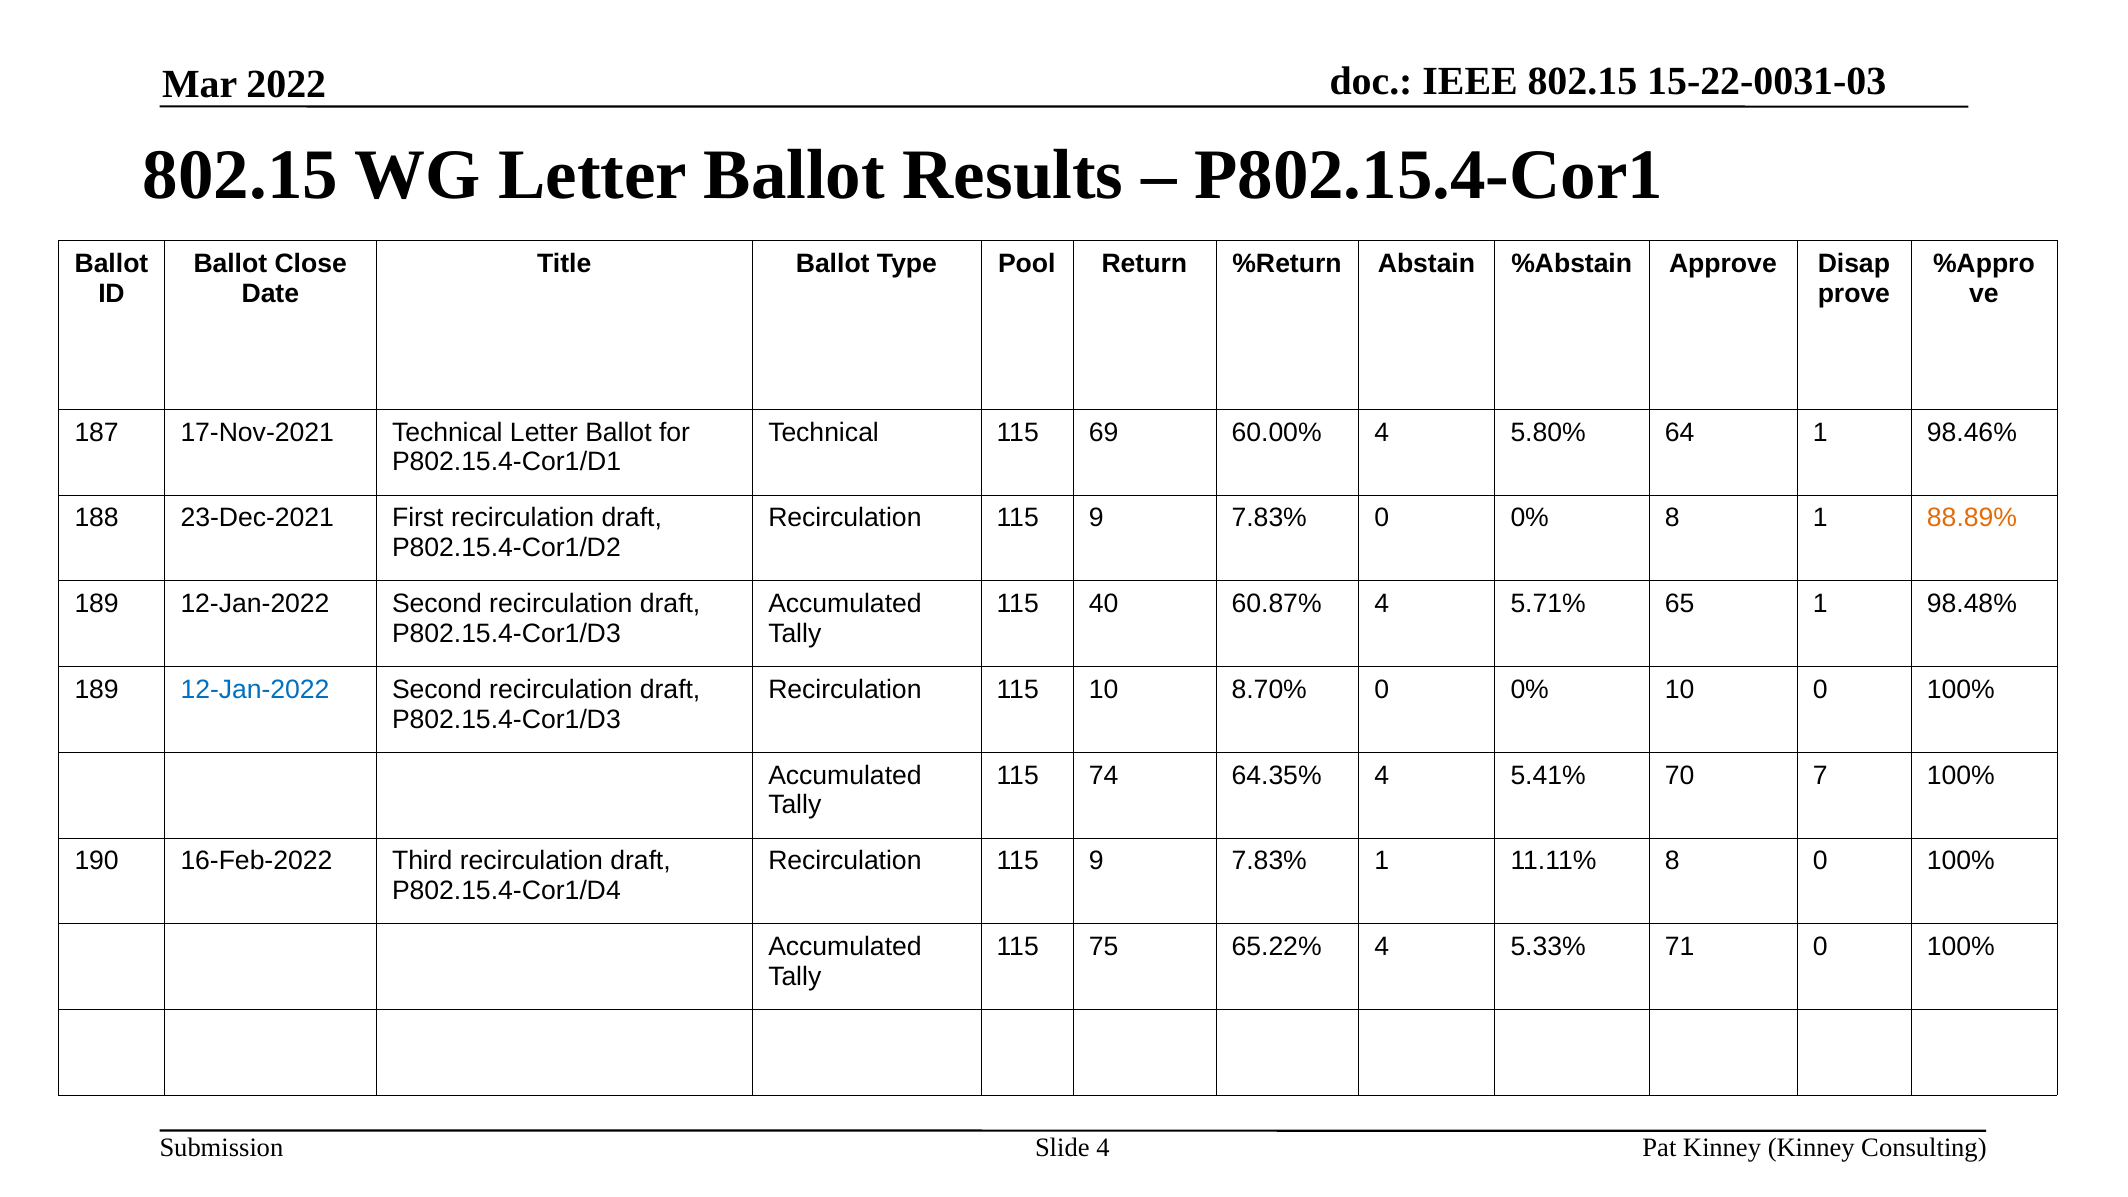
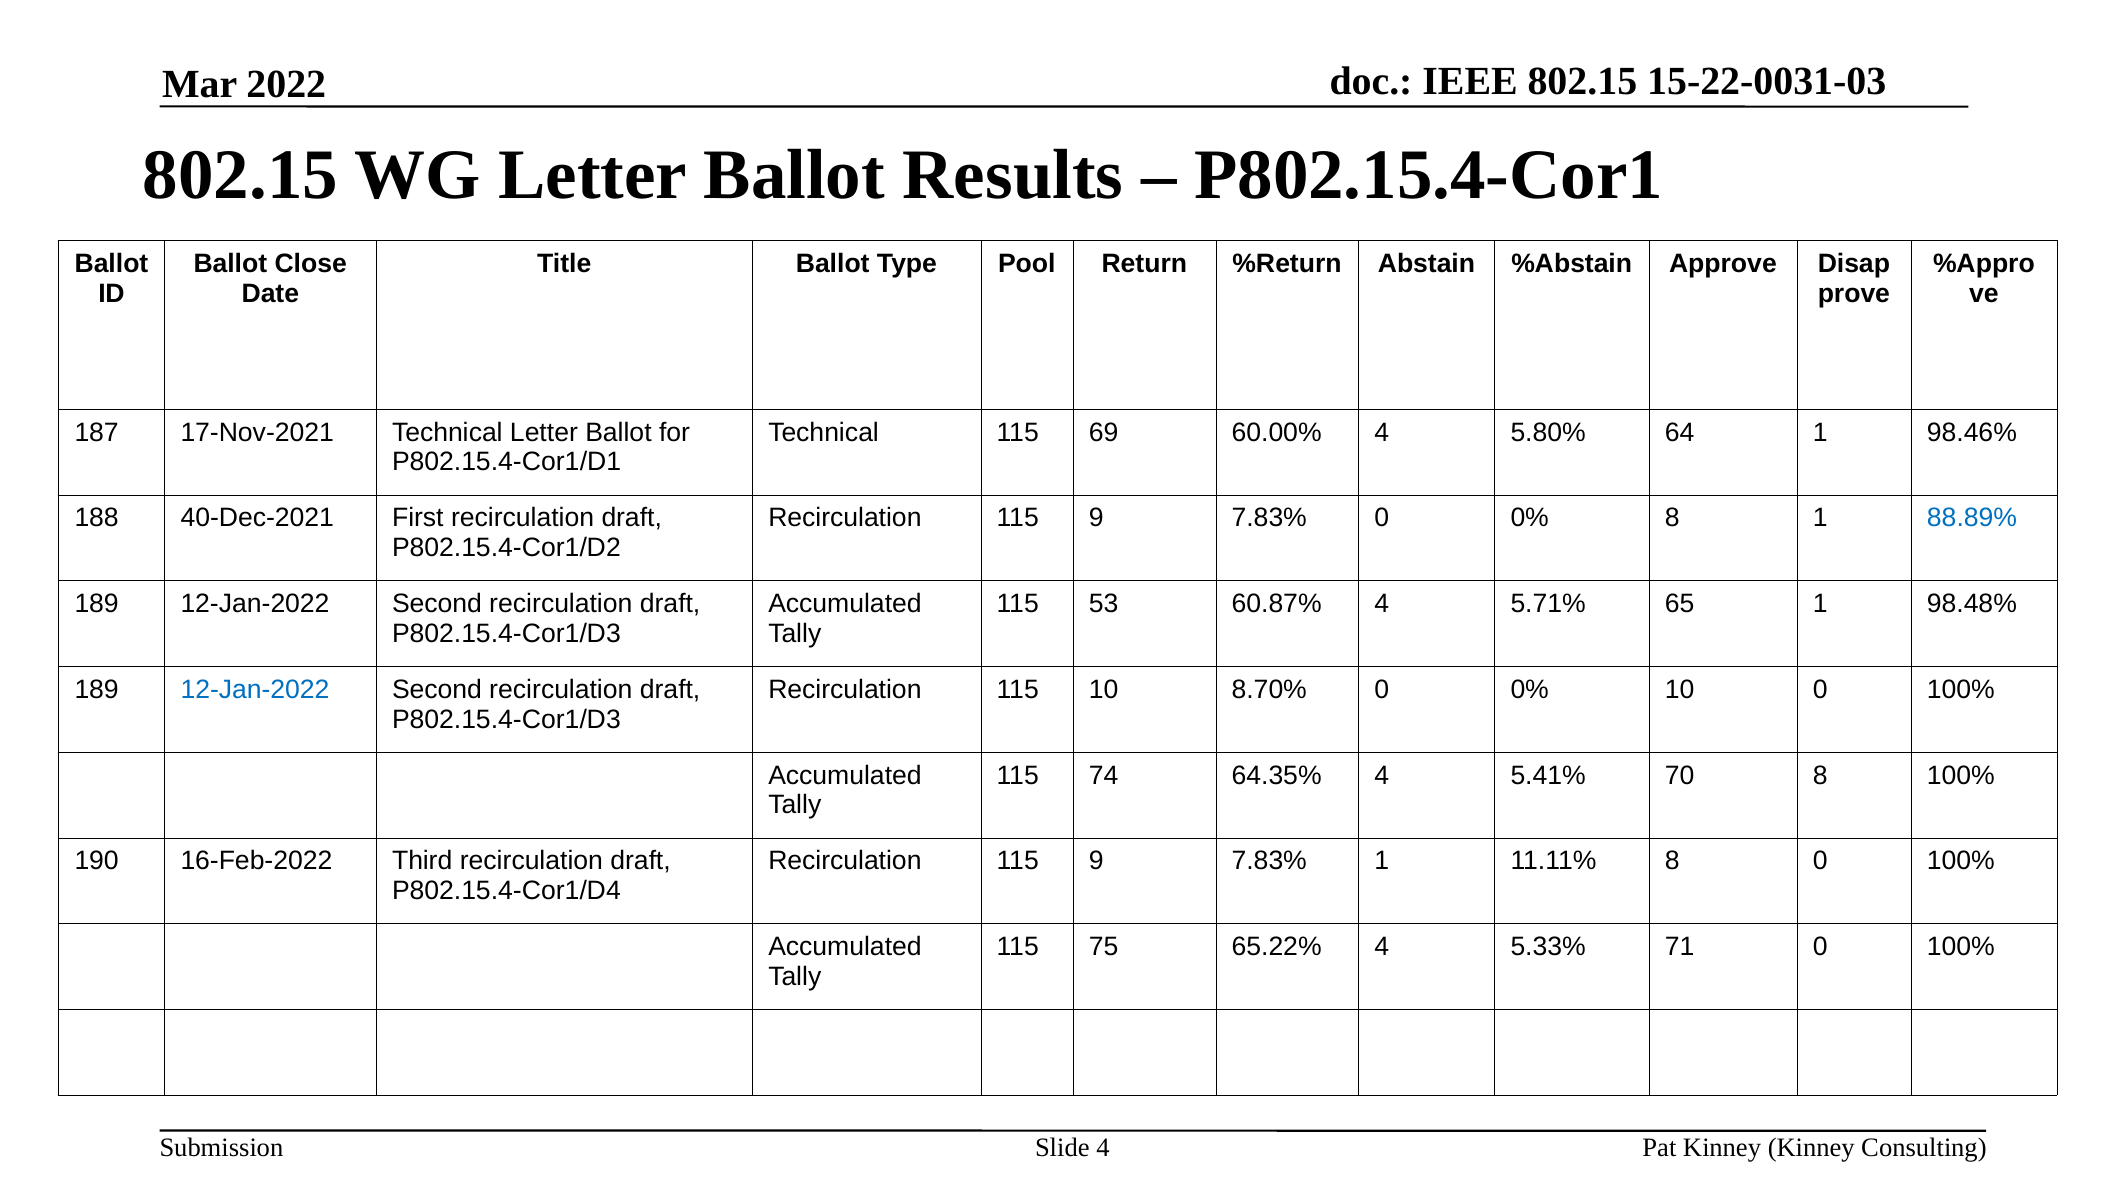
23-Dec-2021: 23-Dec-2021 -> 40-Dec-2021 (257, 518)
88.89% colour: orange -> blue (1972, 518)
40: 40 -> 53 (1104, 604)
70 7: 7 -> 8 (1820, 775)
